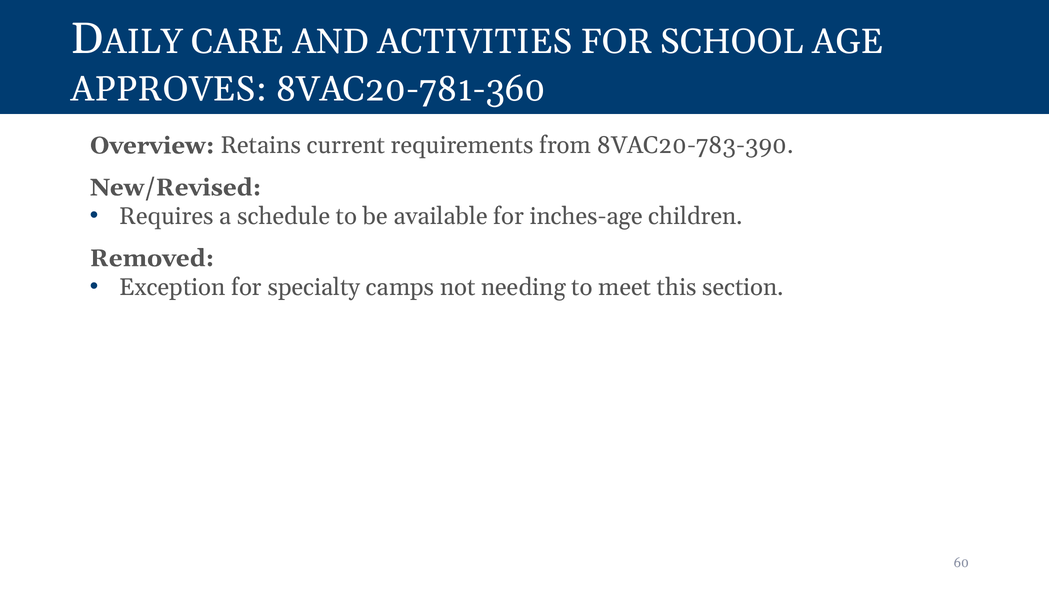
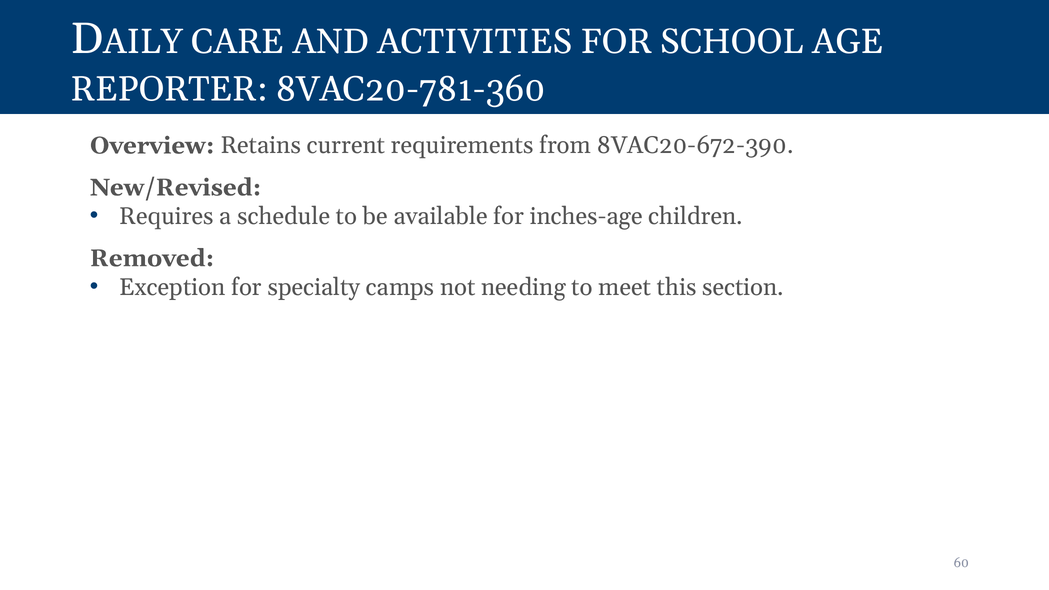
APPROVES: APPROVES -> REPORTER (169, 89)
8VAC20-783-390: 8VAC20-783-390 -> 8VAC20-672-390 (695, 146)
